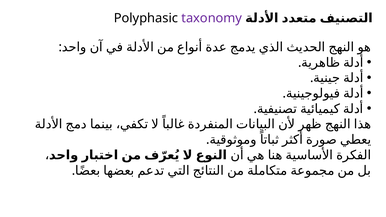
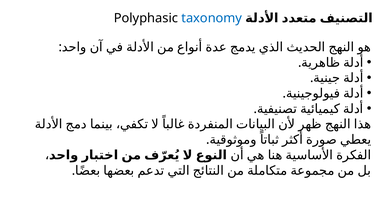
taxonomy colour: purple -> blue (212, 18)
